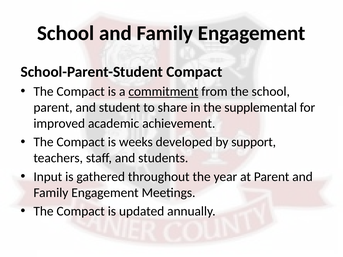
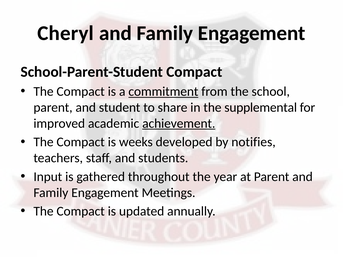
School: School -> Cheryl (66, 33)
achievement underline: none -> present (179, 124)
support: support -> notifies (254, 142)
